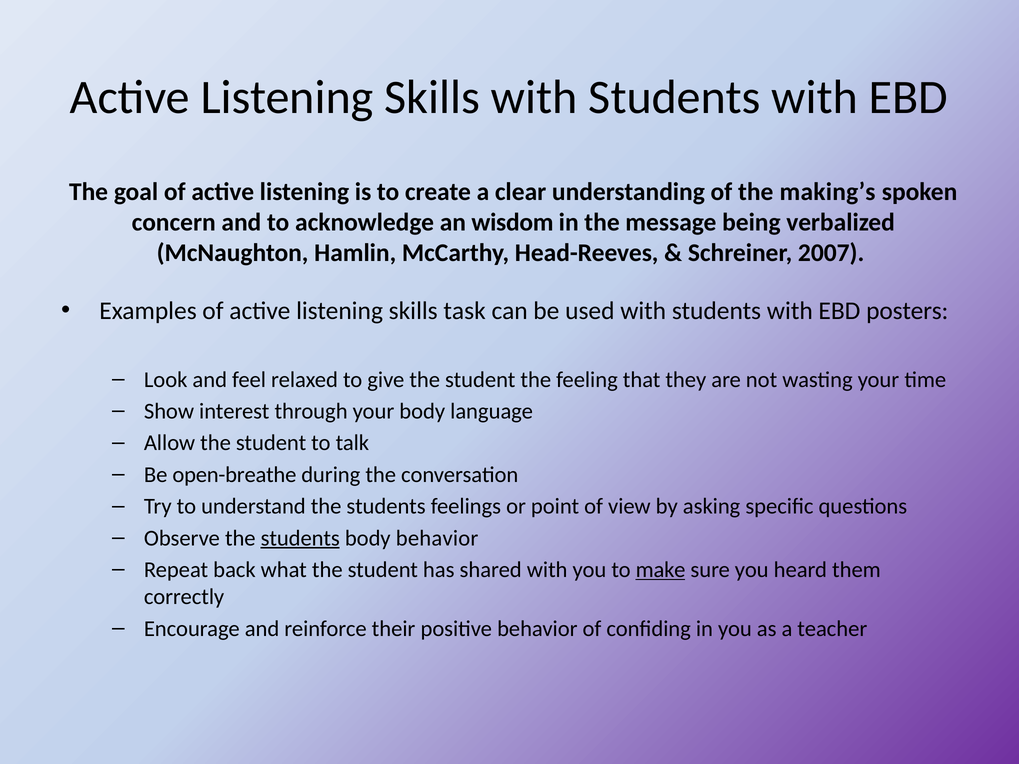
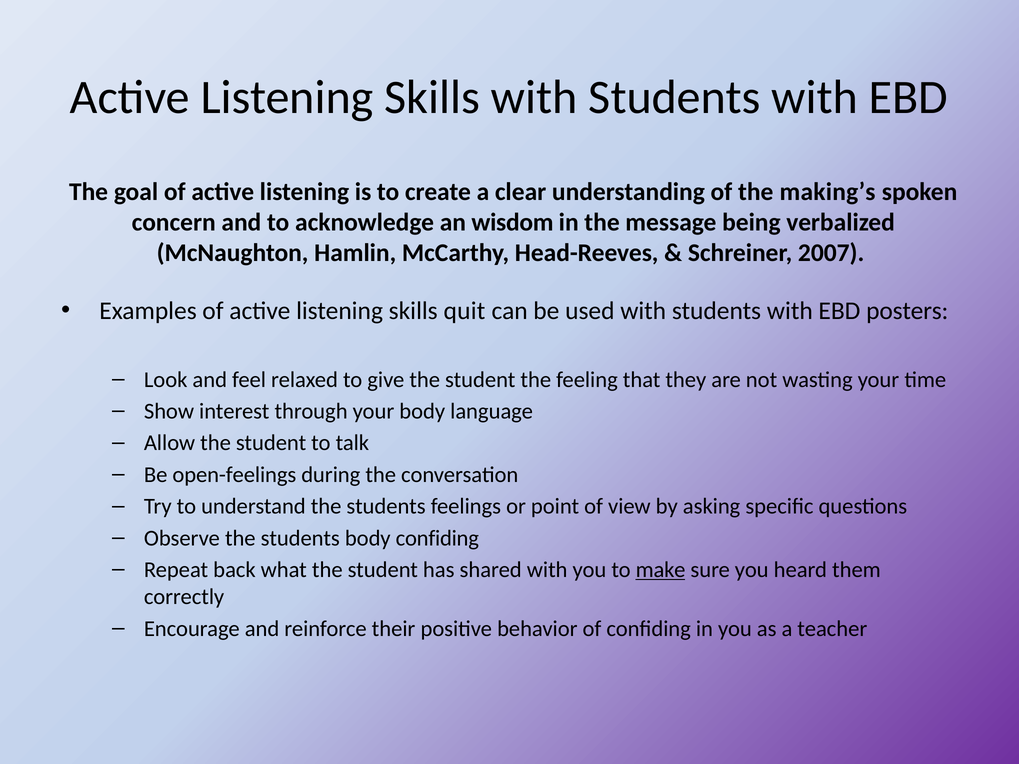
task: task -> quit (464, 311)
open-breathe: open-breathe -> open-feelings (234, 475)
students underline: present -> none (300, 538)
body behavior: behavior -> confiding (437, 538)
